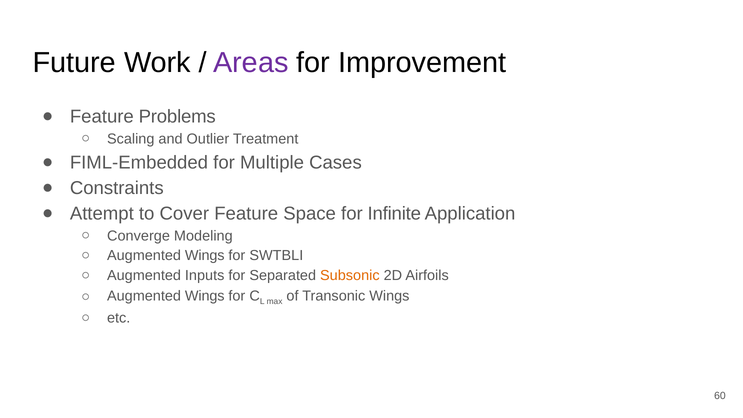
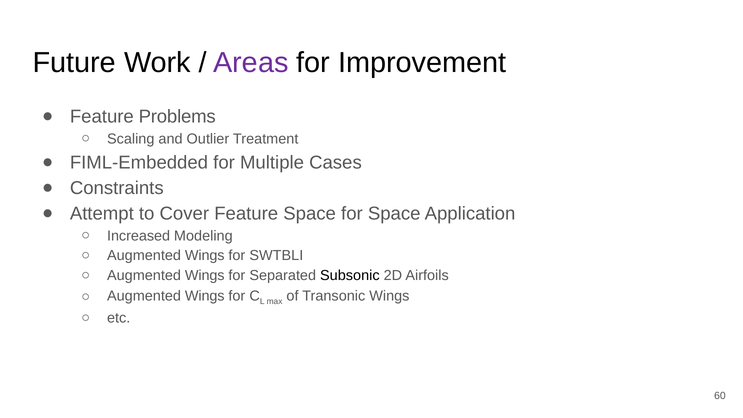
for Infinite: Infinite -> Space (394, 214)
Converge: Converge -> Increased (139, 236)
Inputs: Inputs -> Wings (205, 276)
Subsonic colour: orange -> black (350, 276)
